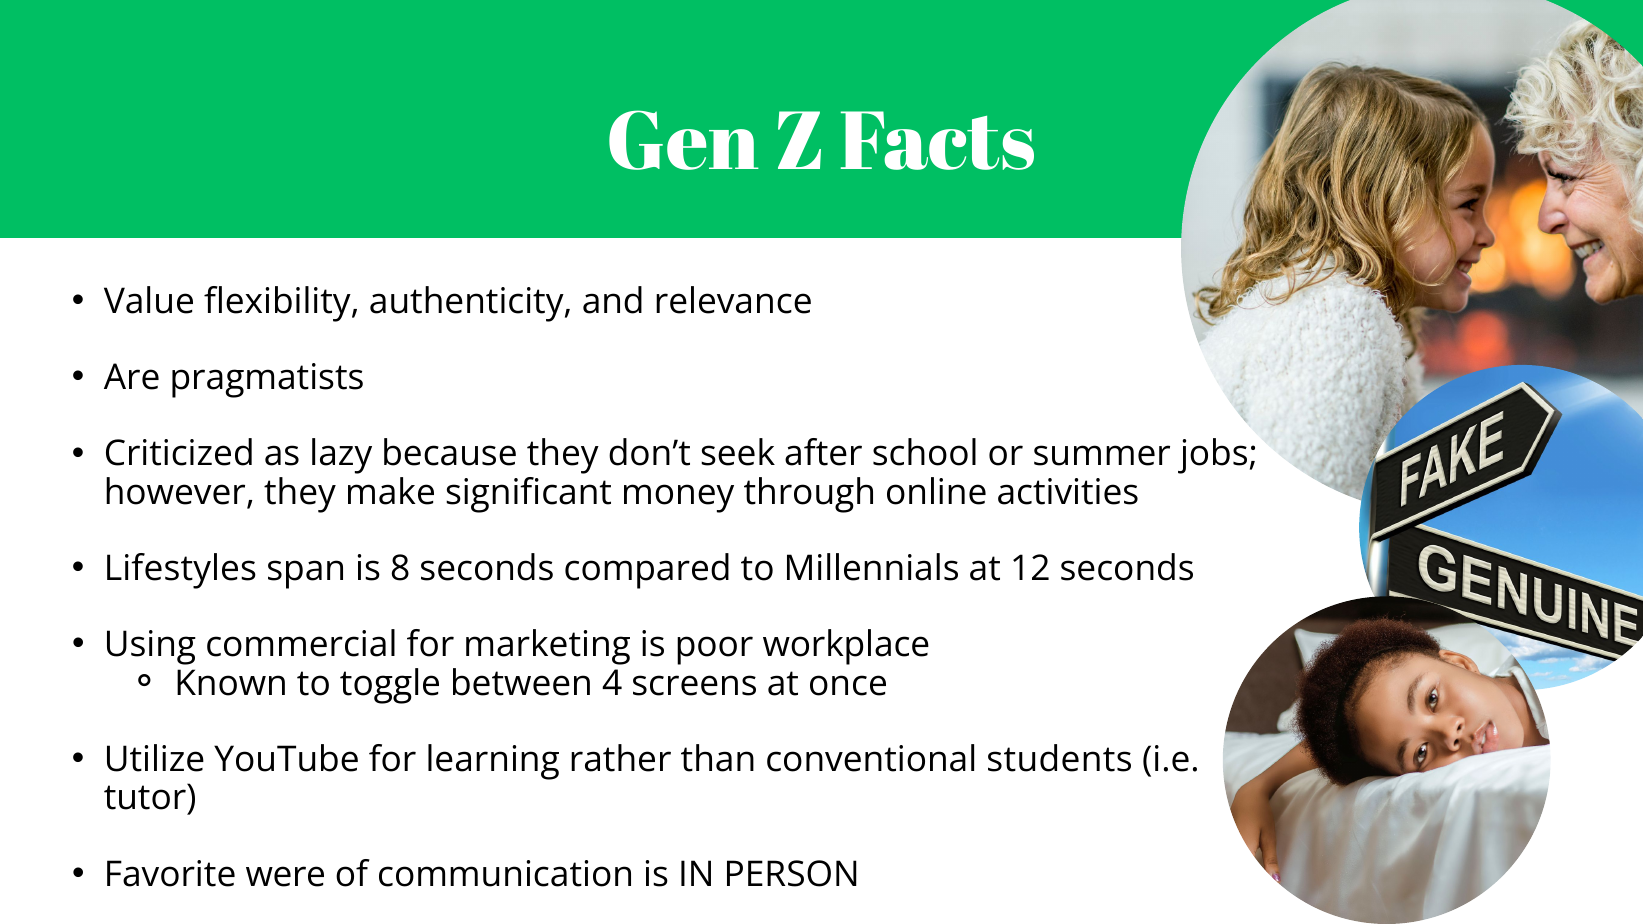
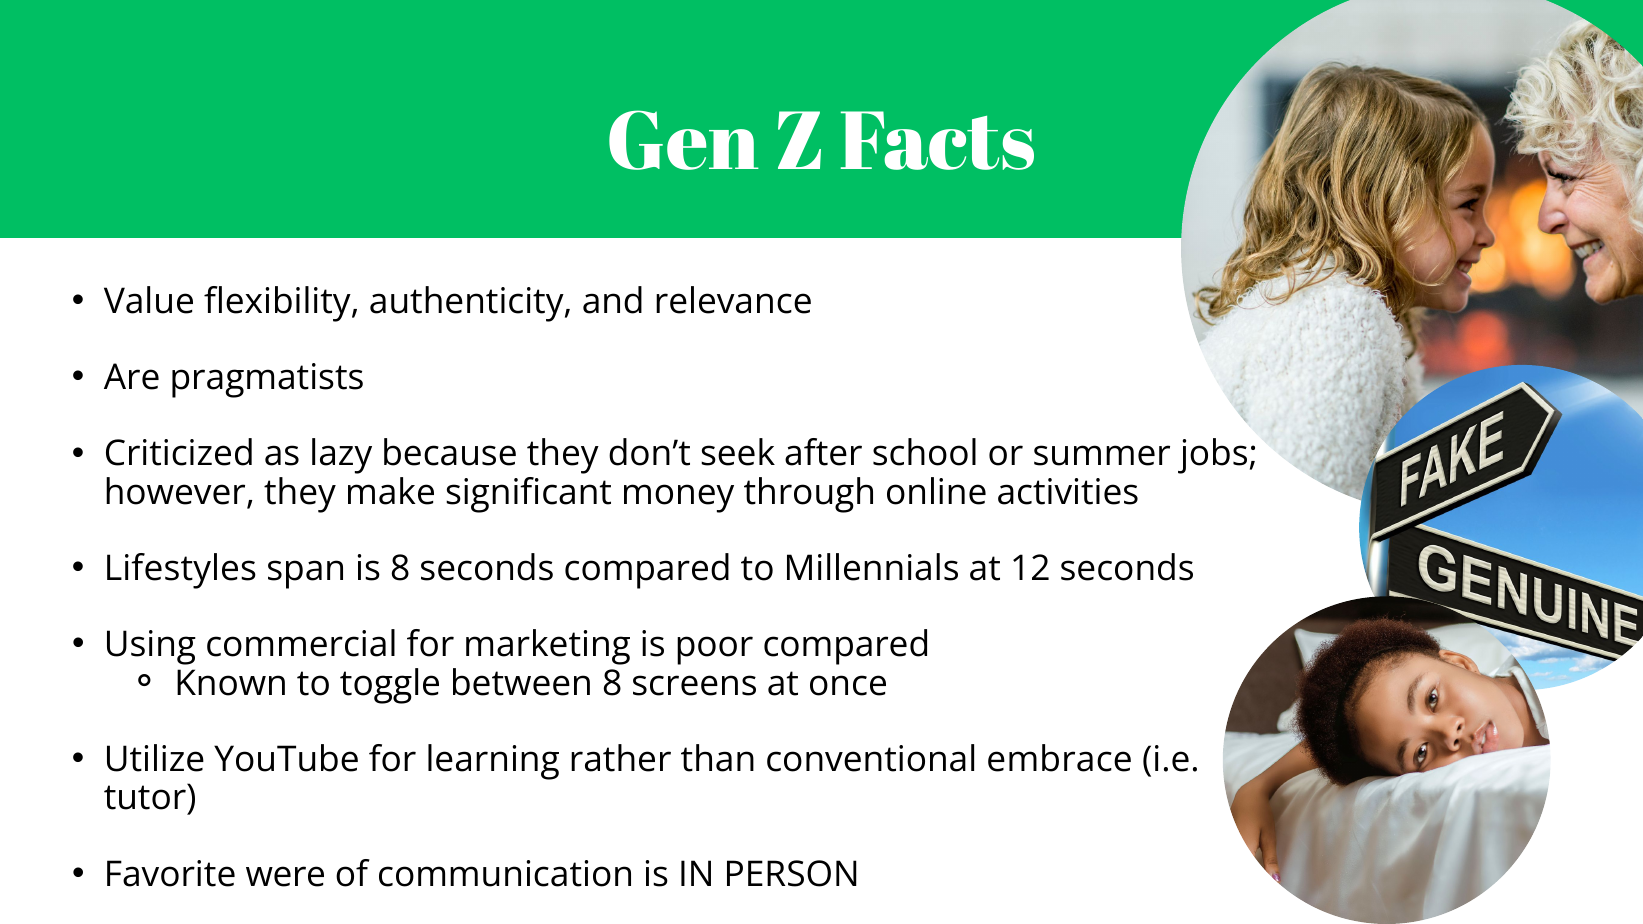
poor workplace: workplace -> compared (846, 645)
between 4: 4 -> 8 (612, 684)
students: students -> embrace (1060, 760)
